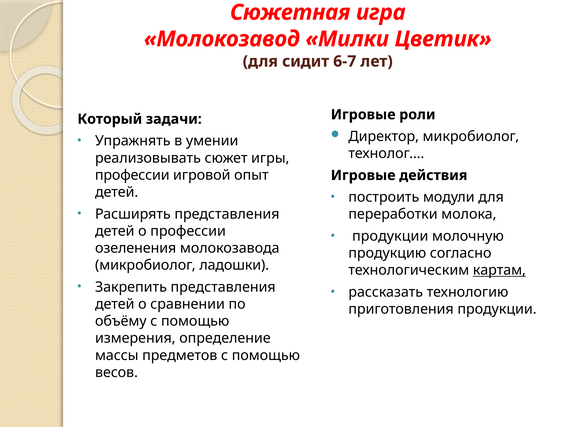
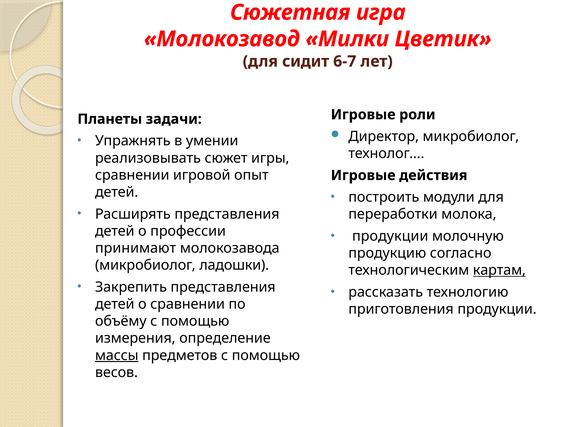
Который: Который -> Планеты (110, 119)
профессии: профессии -> сравнении (132, 175)
озеленения: озеленения -> принимают (136, 248)
массы underline: none -> present (117, 355)
